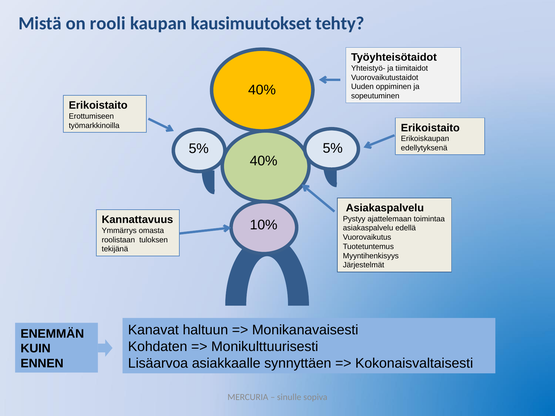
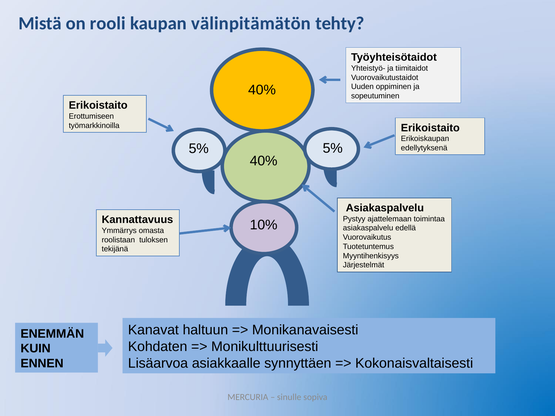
kausimuutokset: kausimuutokset -> välinpitämätön (251, 23)
